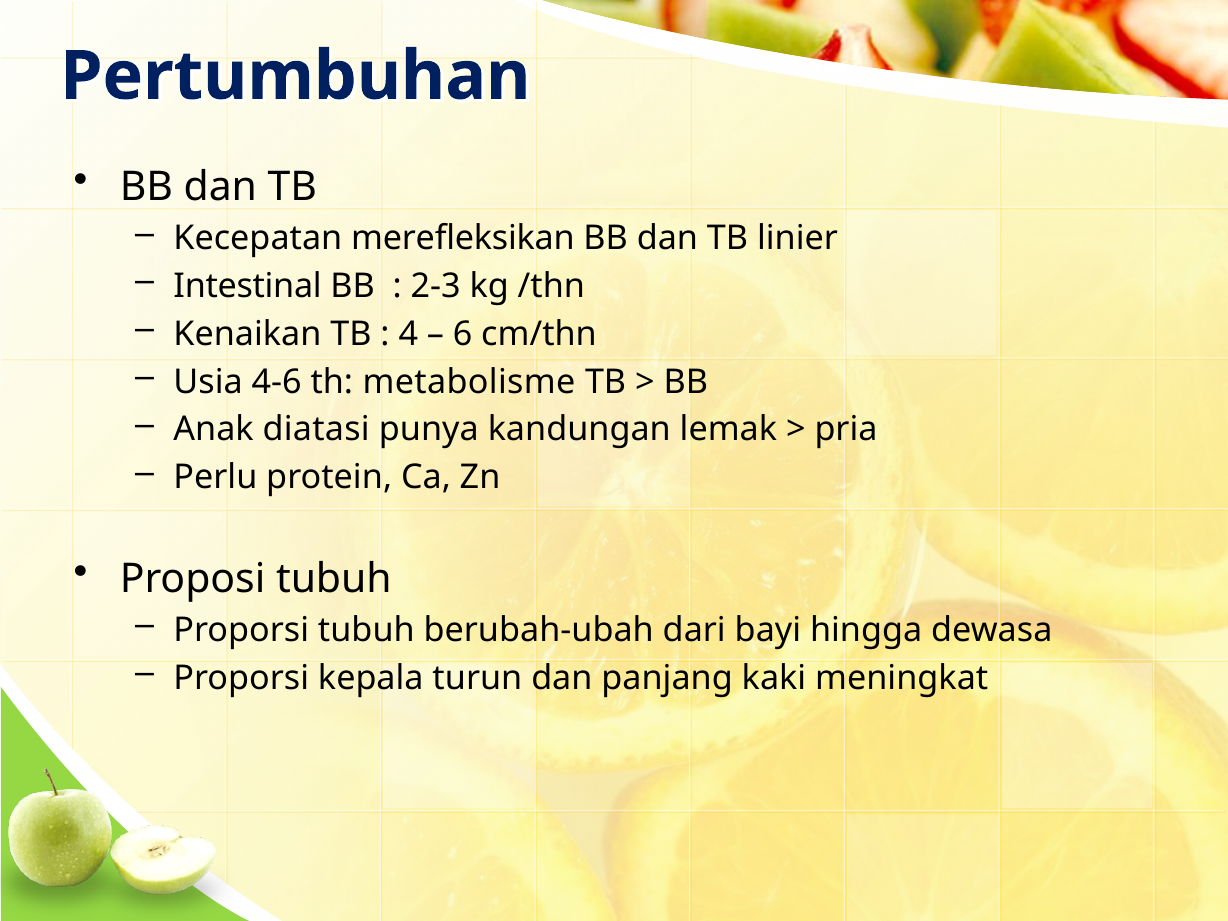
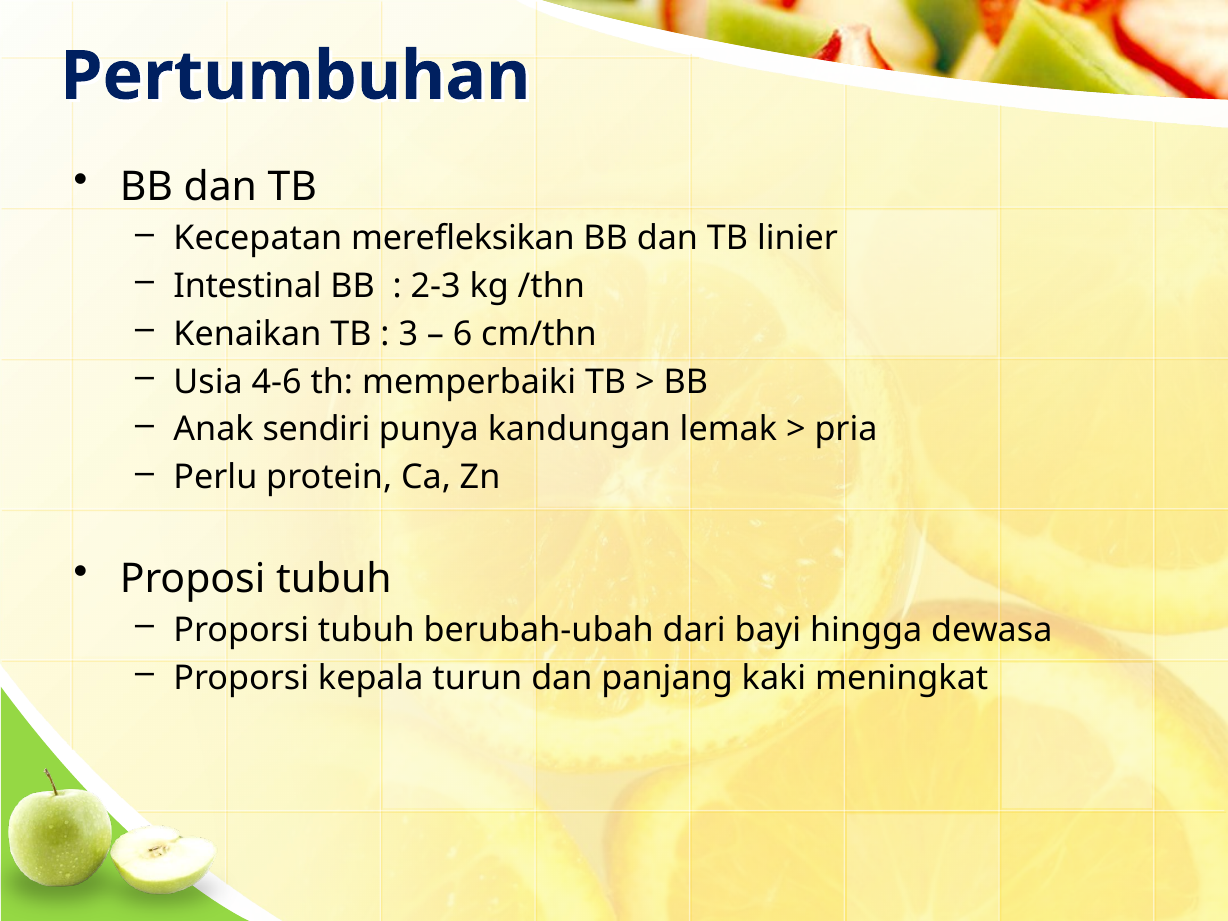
4: 4 -> 3 (408, 334)
metabolisme: metabolisme -> memperbaiki (469, 382)
diatasi: diatasi -> sendiri (317, 430)
